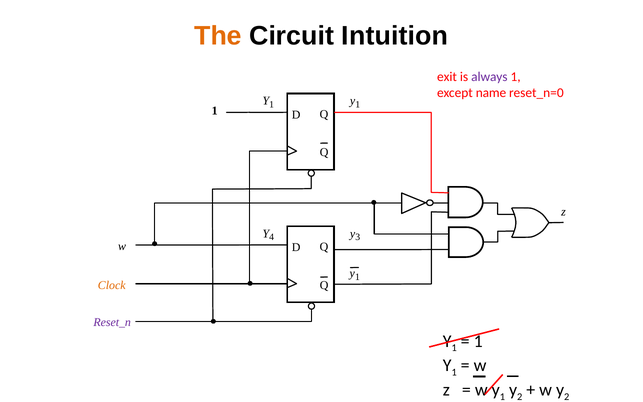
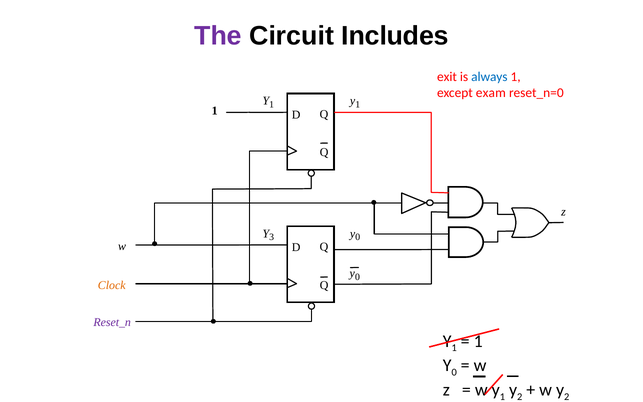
The colour: orange -> purple (218, 36)
Intuition: Intuition -> Includes (395, 36)
always colour: purple -> blue (489, 77)
name: name -> exam (491, 93)
4: 4 -> 3 (272, 237)
3: 3 -> 0 (358, 237)
1: 1 -> 0 (357, 277)
1: 1 -> 0 (454, 372)
